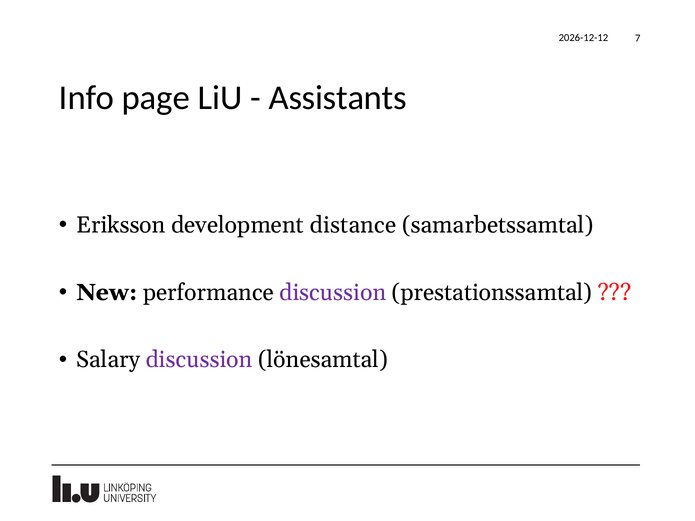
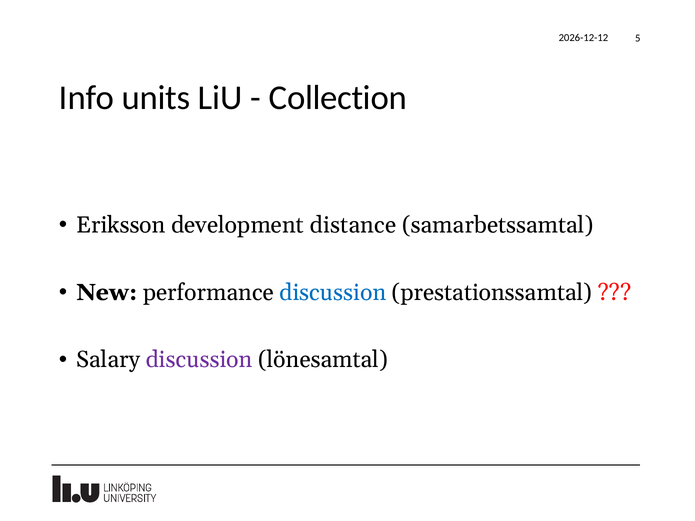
7: 7 -> 5 (638, 38)
page: page -> units (156, 98)
Assistants: Assistants -> Collection (338, 98)
discussion colour: purple -> blue (333, 293)
